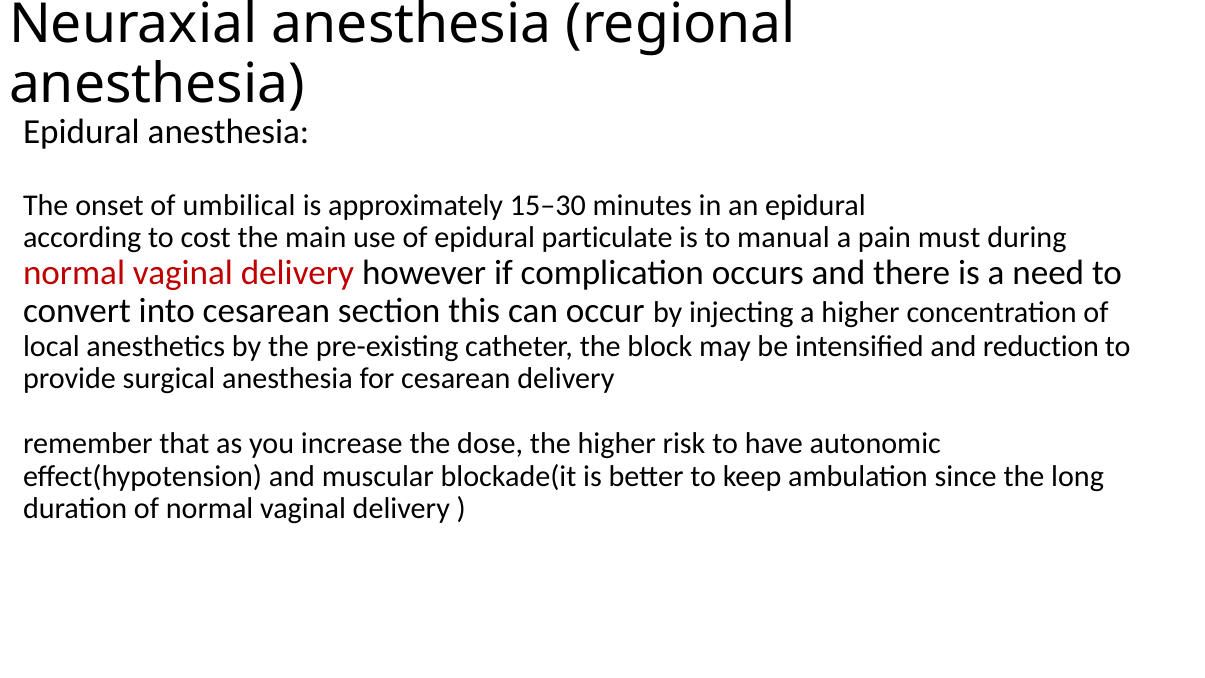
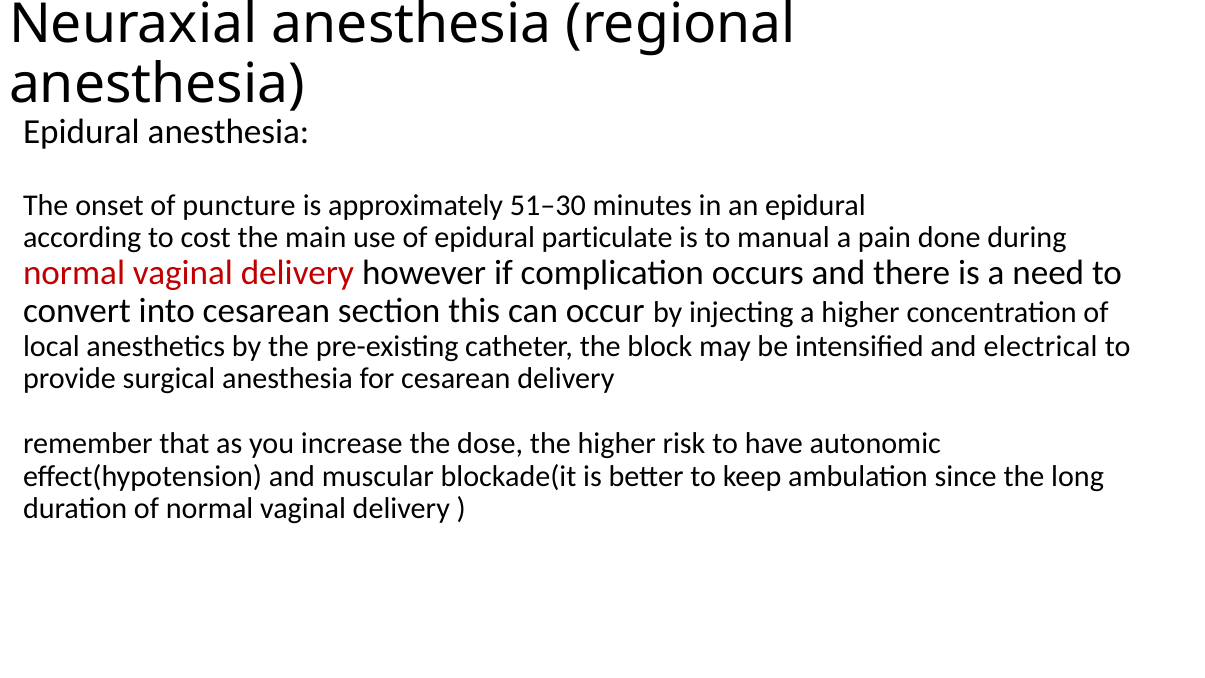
umbilical: umbilical -> puncture (239, 205)
15–30: 15–30 -> 51–30 (548, 205)
must: must -> done (949, 238)
reduction: reduction -> electrical (1041, 346)
